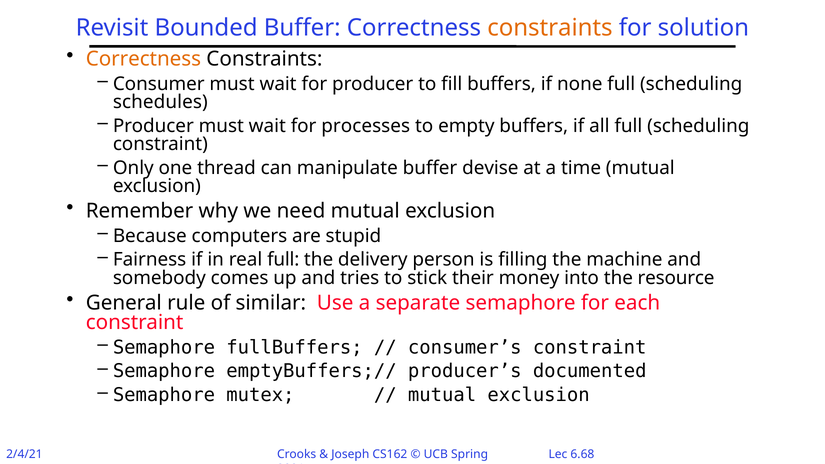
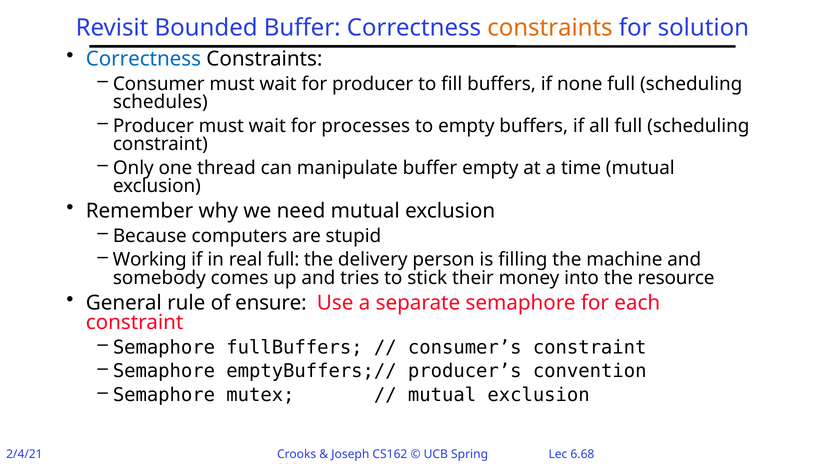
Correctness colour: orange -> blue (143, 59)
buffer devise: devise -> empty (490, 168)
Fairness: Fairness -> Working (150, 260)
similar: similar -> ensure (271, 303)
documented: documented -> convention (590, 371)
